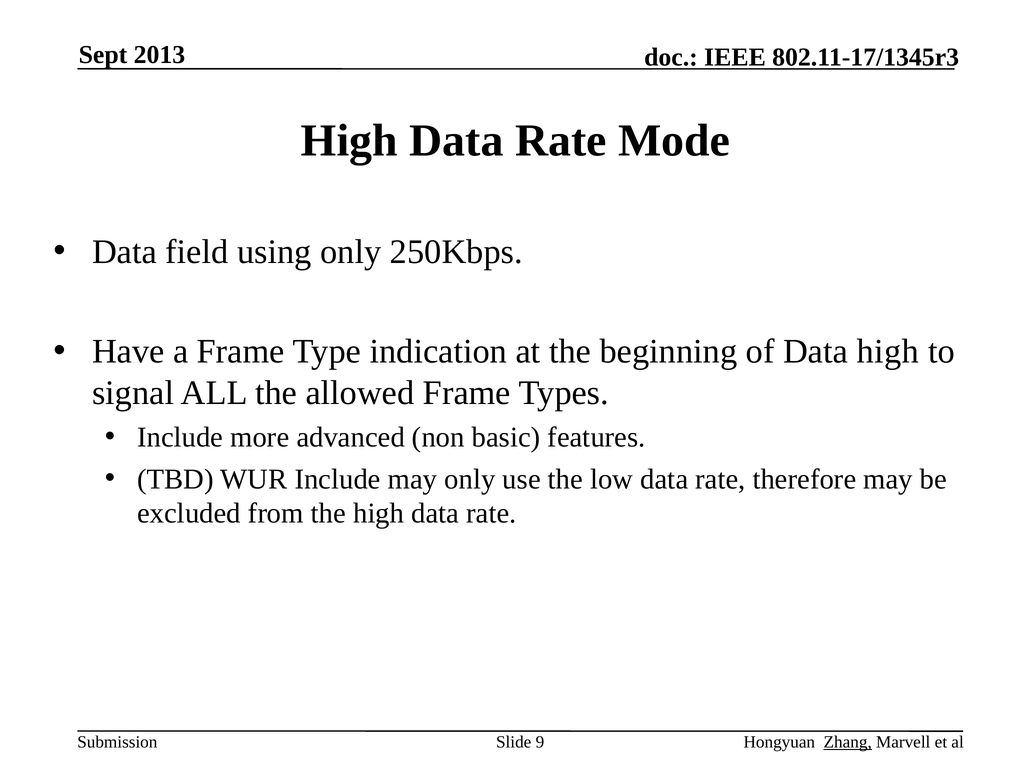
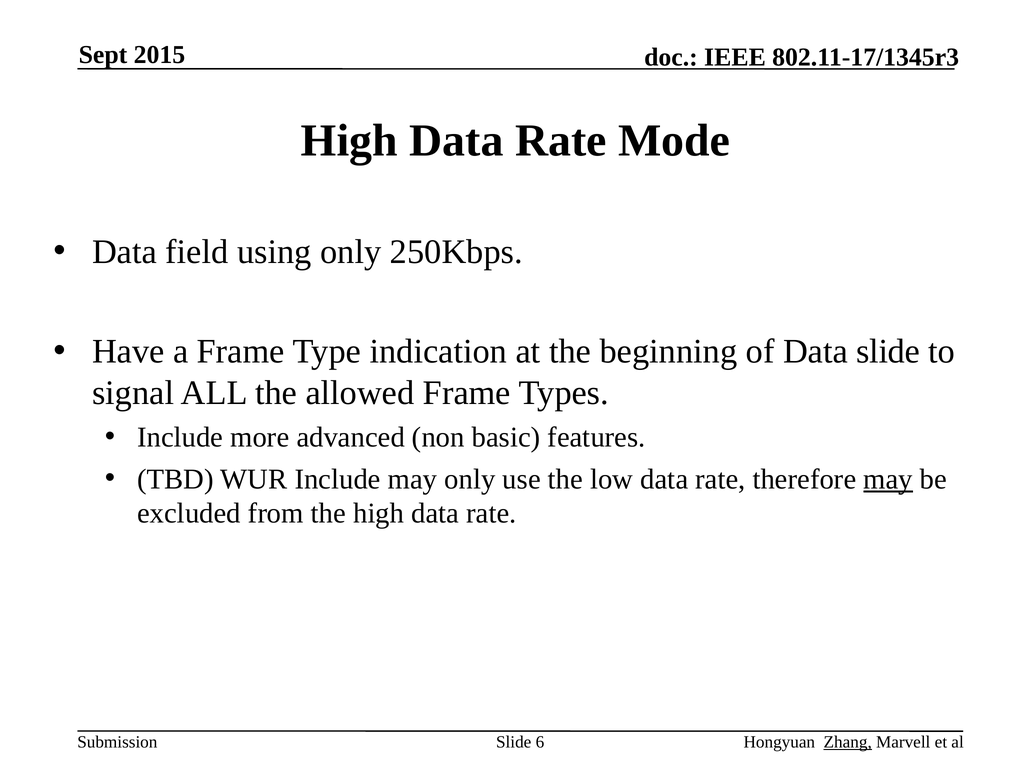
2013: 2013 -> 2015 (159, 55)
Data high: high -> slide (888, 352)
may underline: none -> present (888, 479)
9: 9 -> 6 (540, 742)
